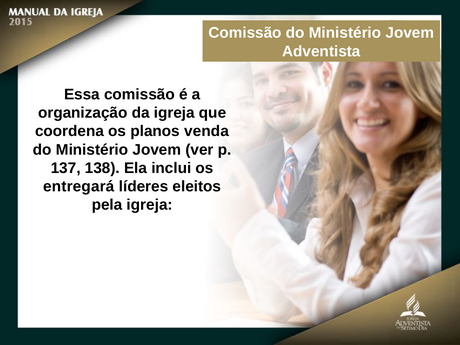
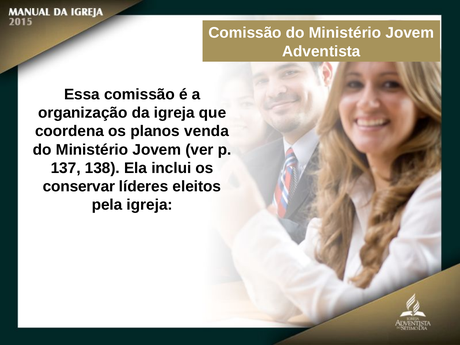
entregará: entregará -> conservar (79, 186)
